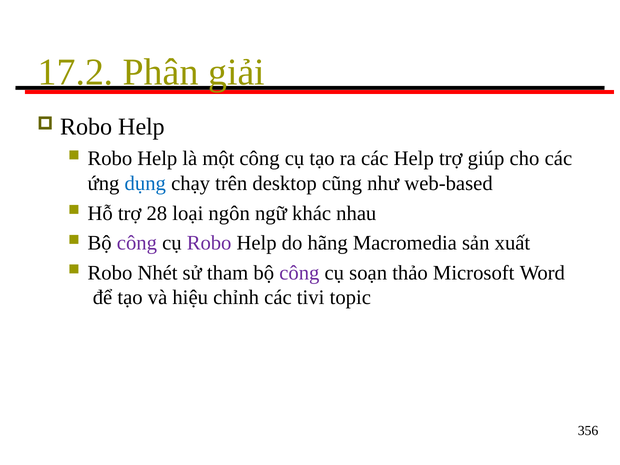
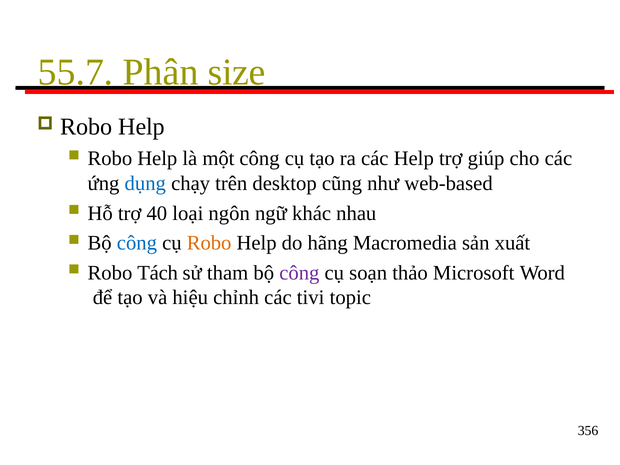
17.2: 17.2 -> 55.7 (76, 72)
giải: giải -> size (237, 72)
28: 28 -> 40 (157, 213)
công colour: purple -> blue (137, 243)
Robo colour: purple -> orange (209, 243)
Nhét: Nhét -> Tách (158, 273)
